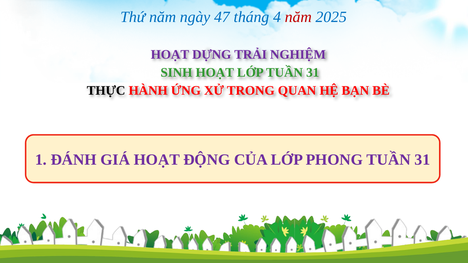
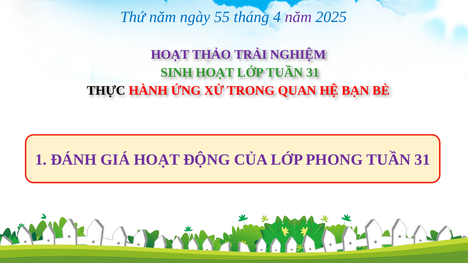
47: 47 -> 55 (222, 17)
năm colour: red -> purple (298, 17)
DỰNG: DỰNG -> THẢO (212, 55)
